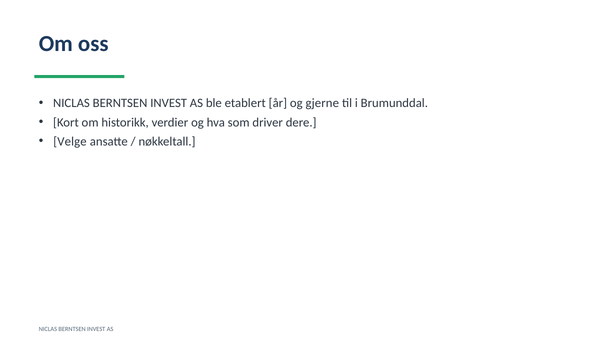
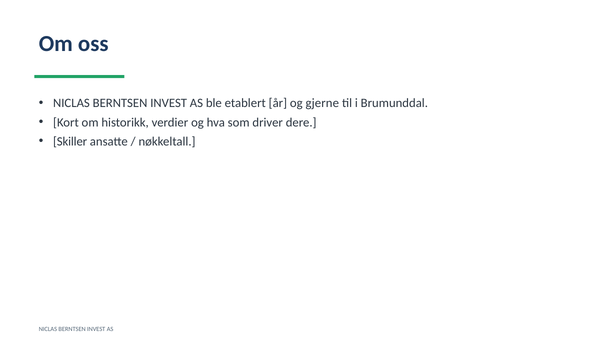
Velge: Velge -> Skiller (70, 141)
